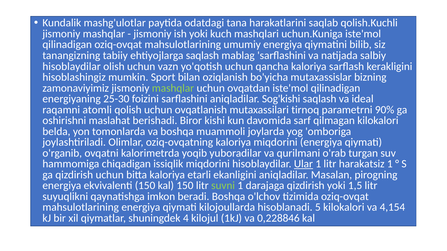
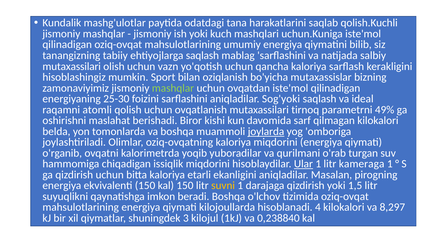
hisoblaydilar: hisoblaydilar -> mutaxassilari (72, 66)
Sog'kishi: Sog'kishi -> Sog'yoki (281, 99)
90%: 90% -> 49% (385, 110)
joylarda underline: none -> present (266, 132)
harakatsiz: harakatsiz -> kameraga (362, 164)
suvni colour: light green -> yellow (223, 186)
5: 5 -> 4 (318, 208)
4,154: 4,154 -> 8,297 (392, 208)
4: 4 -> 3 (186, 219)
0,228846: 0,228846 -> 0,238840 (278, 219)
